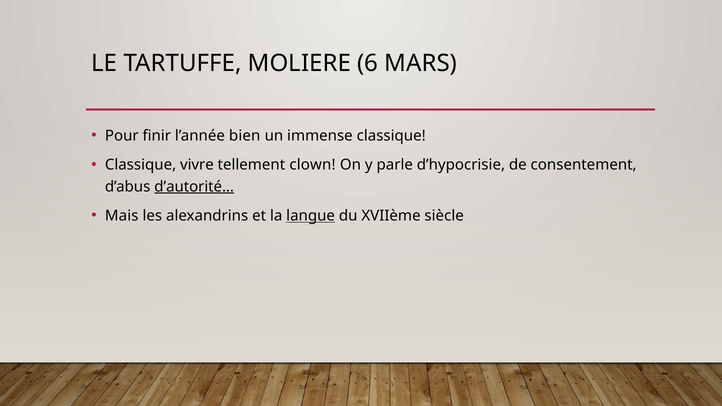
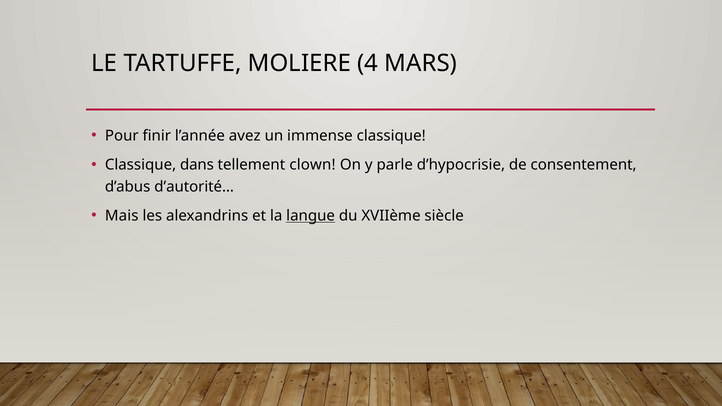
6: 6 -> 4 (368, 63)
bien: bien -> avez (245, 136)
vivre: vivre -> dans (197, 165)
d’autorité… underline: present -> none (194, 187)
